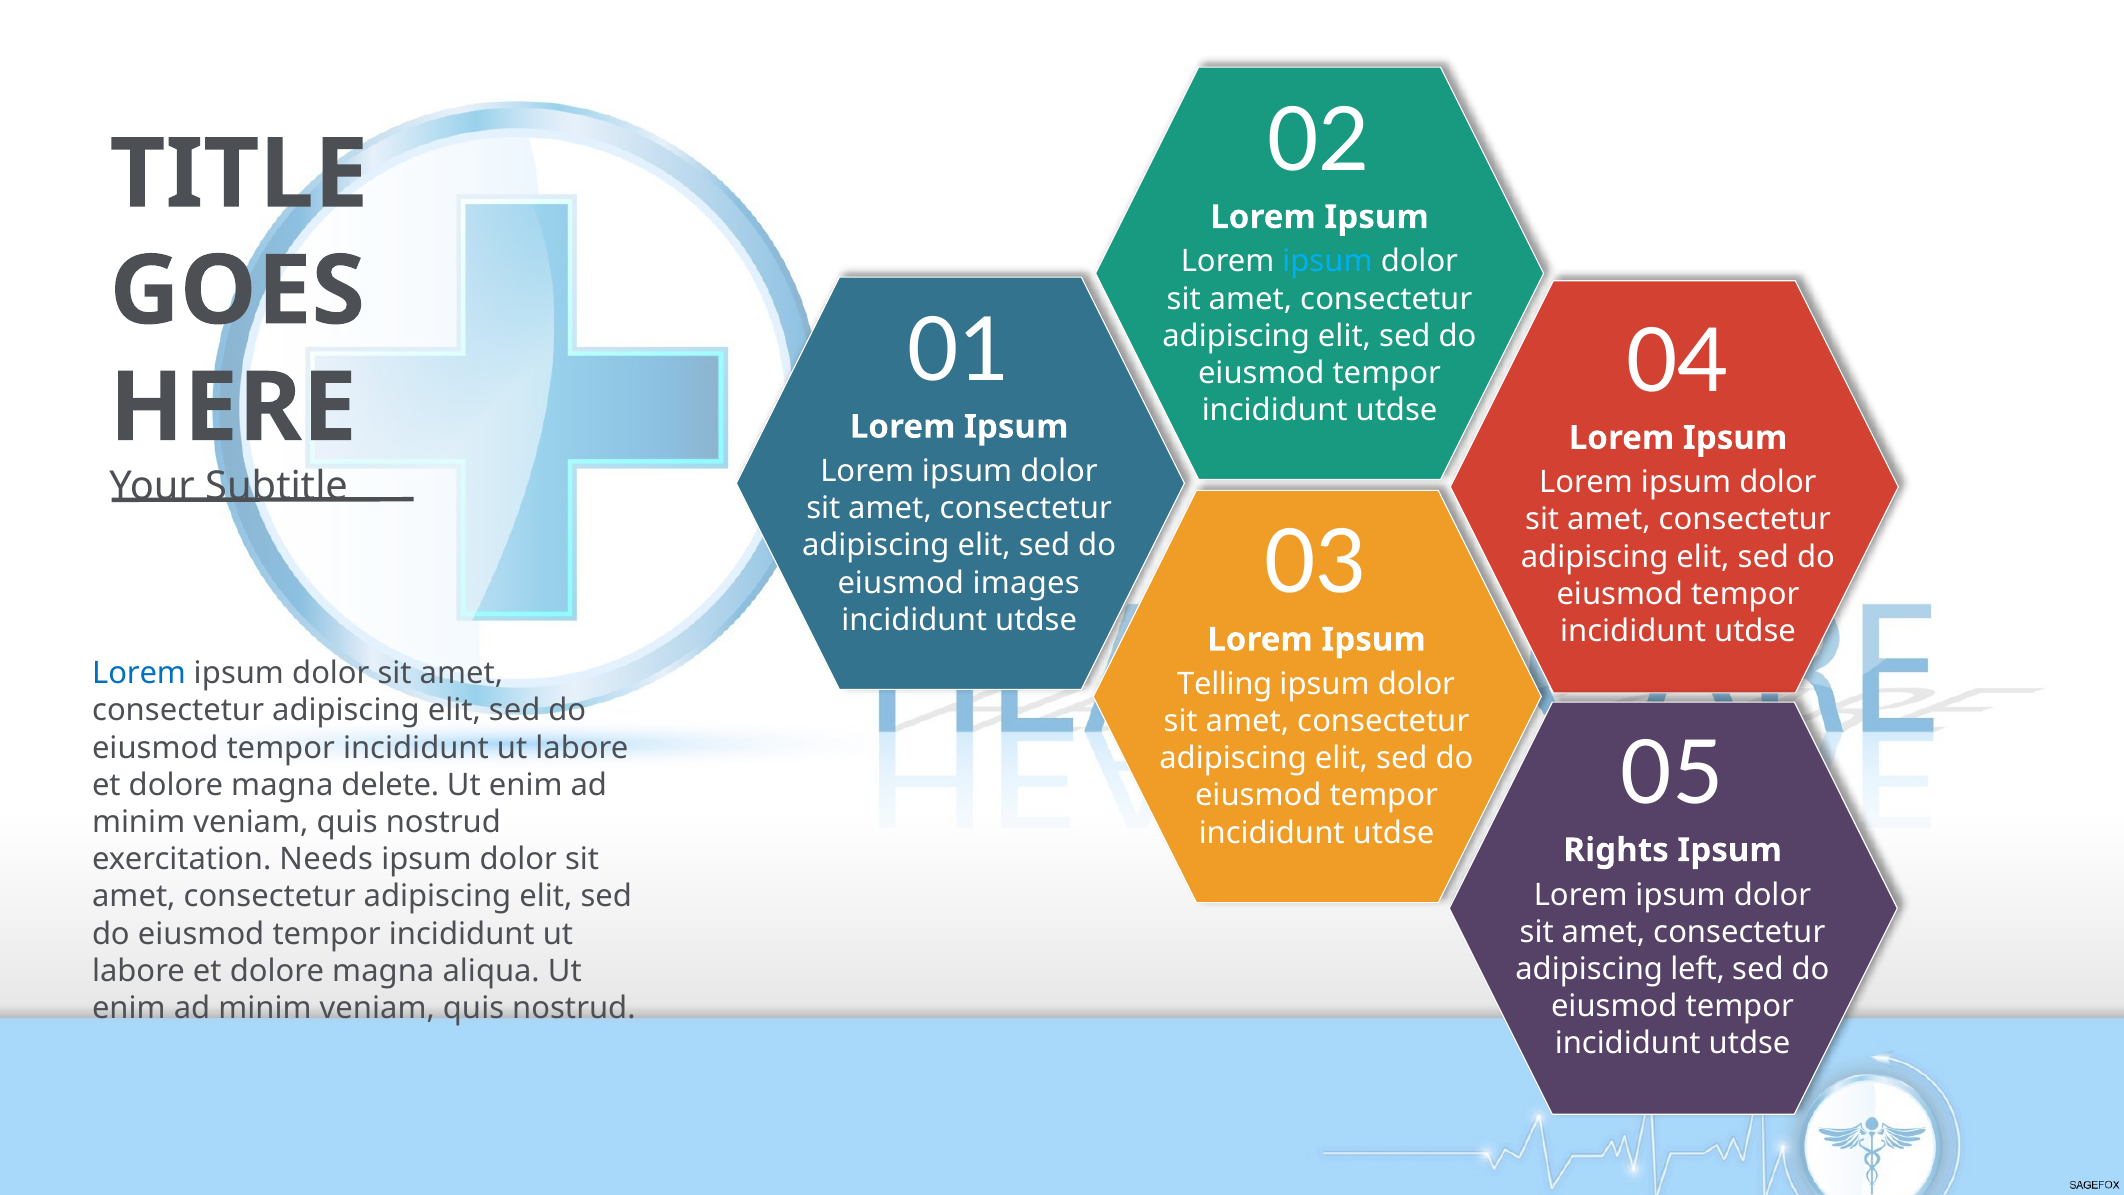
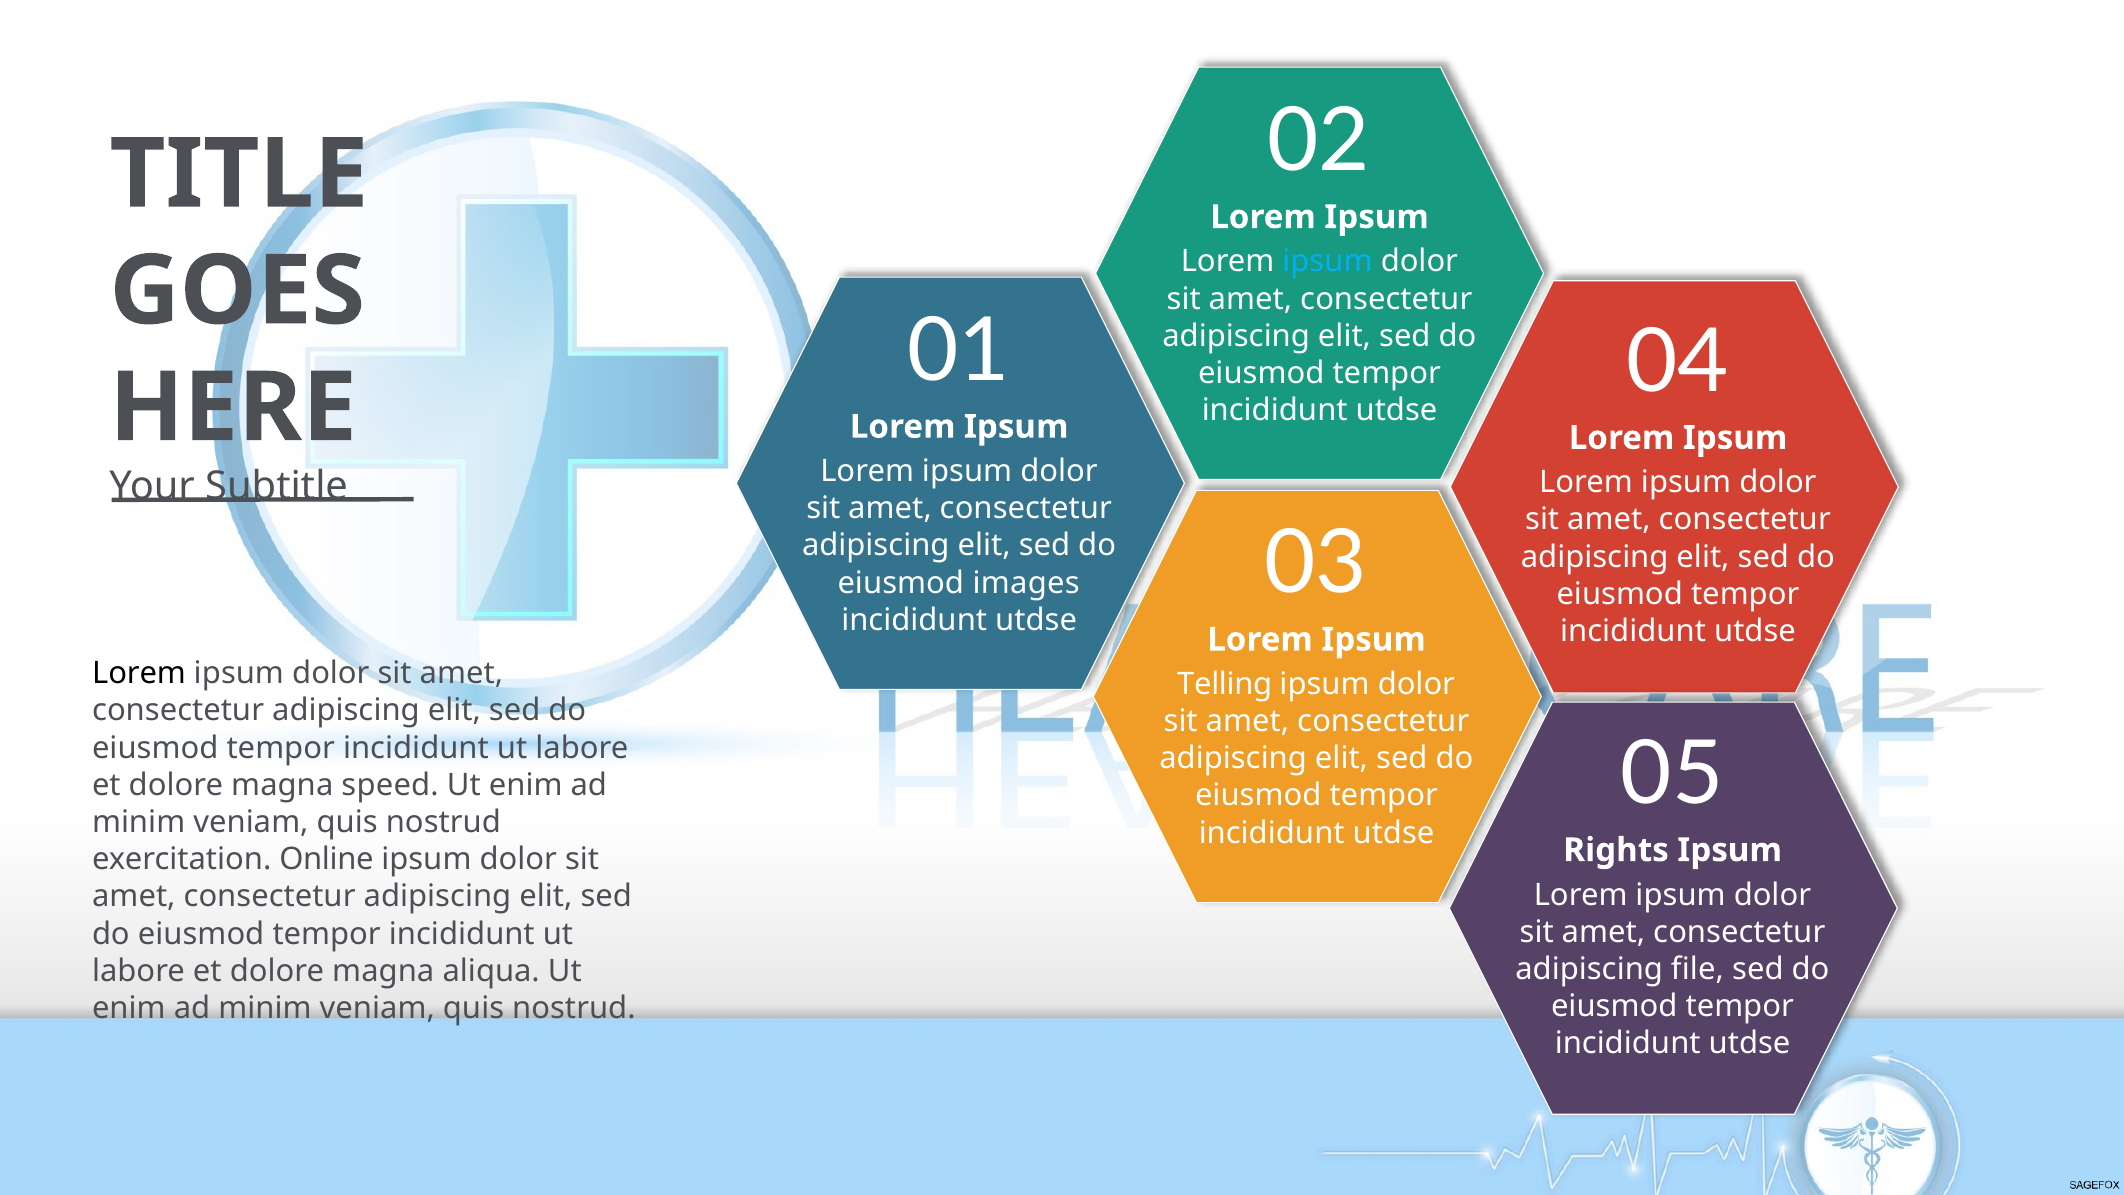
Lorem colour: blue -> black (139, 673)
delete: delete -> speed (390, 785)
Needs: Needs -> Online (326, 859)
left: left -> file (1697, 969)
